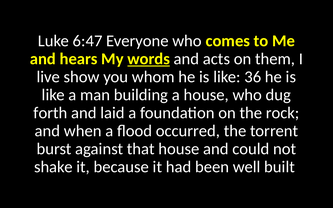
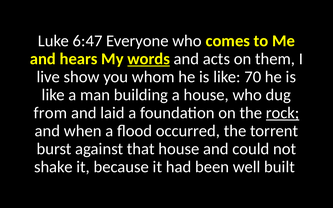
36: 36 -> 70 (253, 77)
forth: forth -> from (50, 113)
rock underline: none -> present (283, 113)
